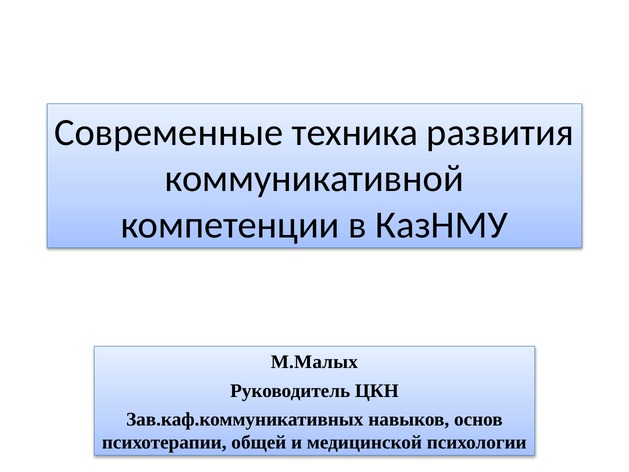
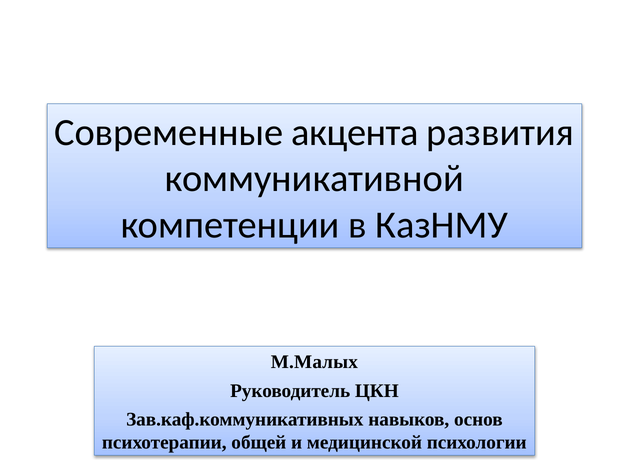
техника: техника -> акцента (355, 132)
